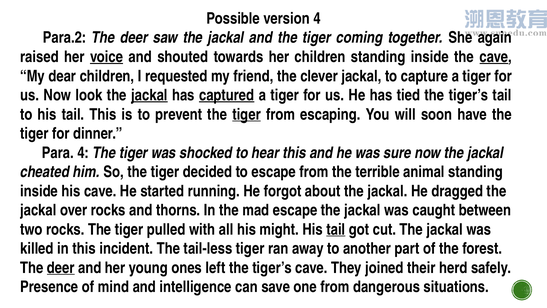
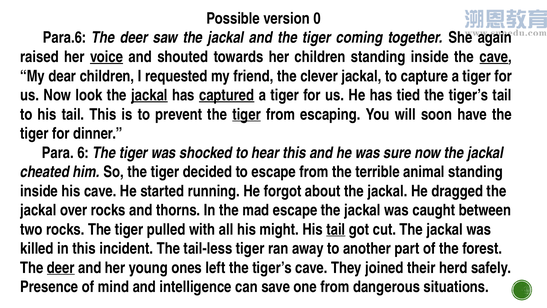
version 4: 4 -> 0 (317, 19)
Para.2: Para.2 -> Para.6 (65, 38)
Para 4: 4 -> 6 (83, 153)
